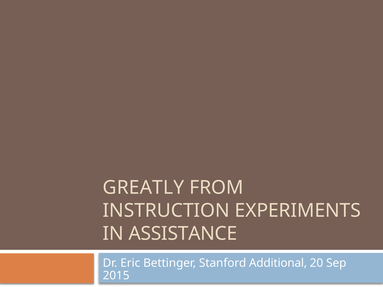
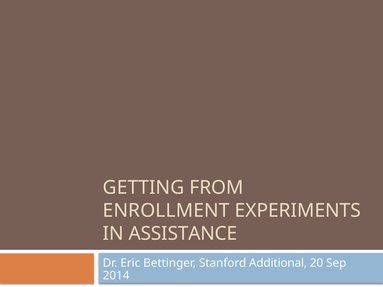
GREATLY: GREATLY -> GETTING (143, 188)
INSTRUCTION: INSTRUCTION -> ENROLLMENT (166, 211)
2015: 2015 -> 2014 (116, 276)
